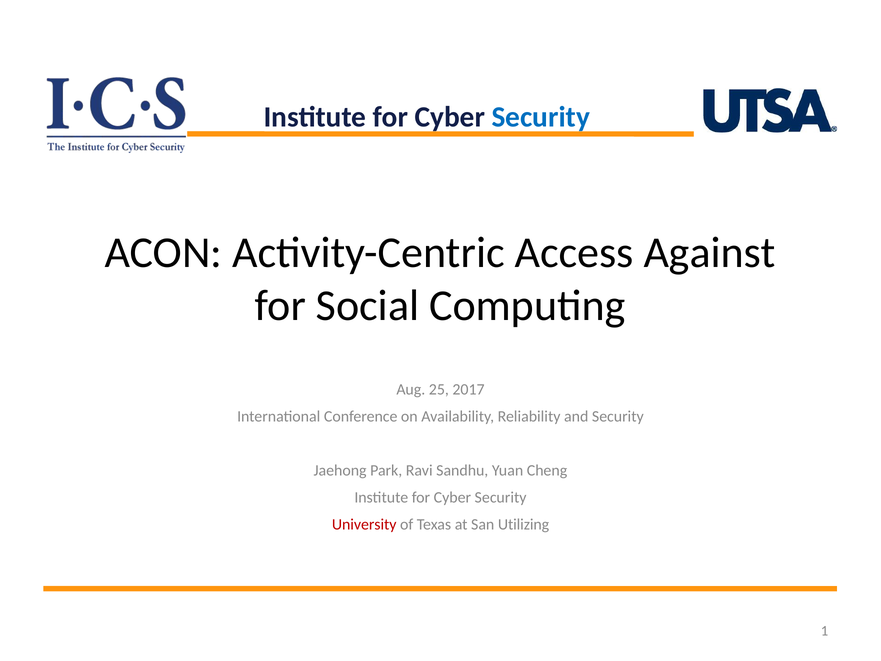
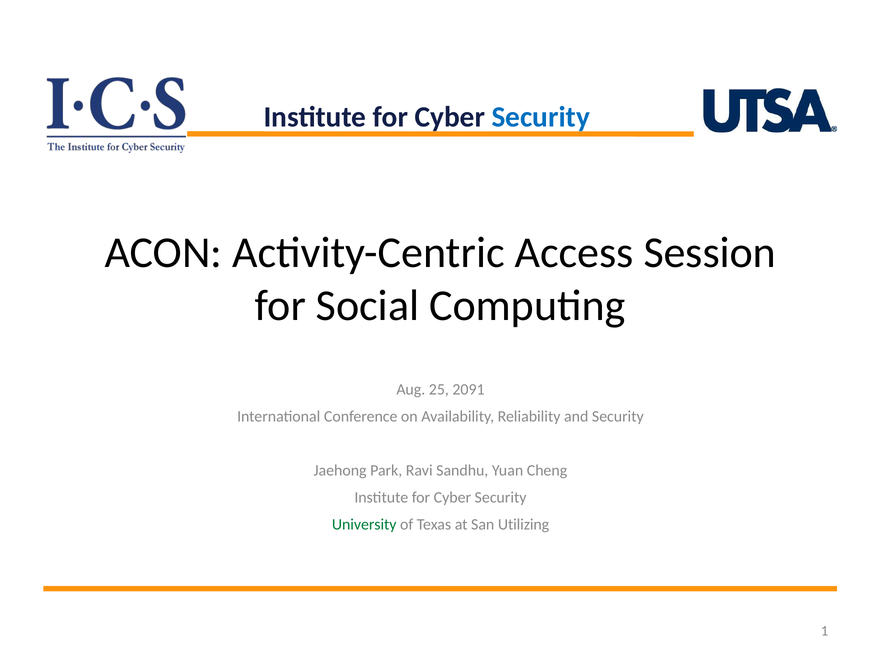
Against: Against -> Session (710, 253)
2017: 2017 -> 2091 (469, 389)
University colour: red -> green (364, 524)
